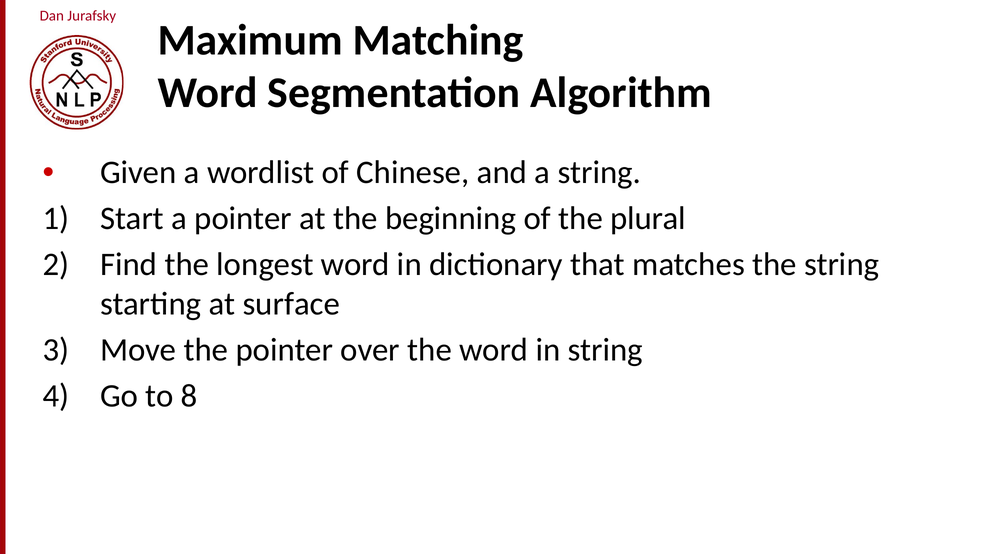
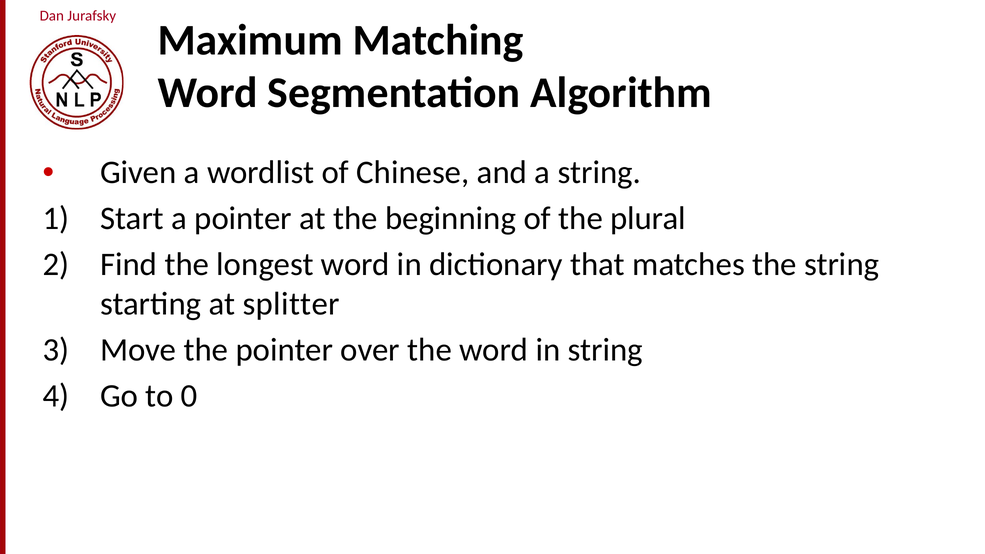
surface: surface -> splitter (291, 304)
8: 8 -> 0 (189, 396)
